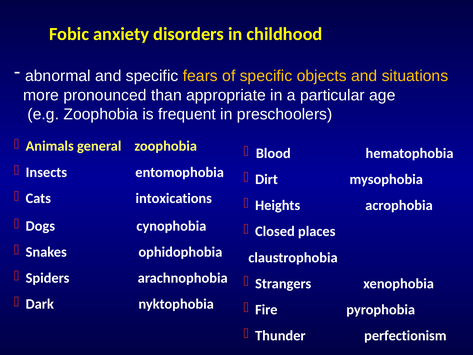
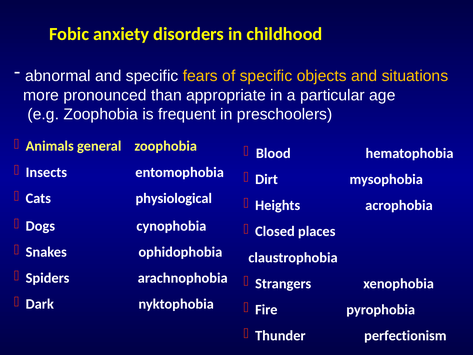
intoxications: intoxications -> physiological (174, 198)
